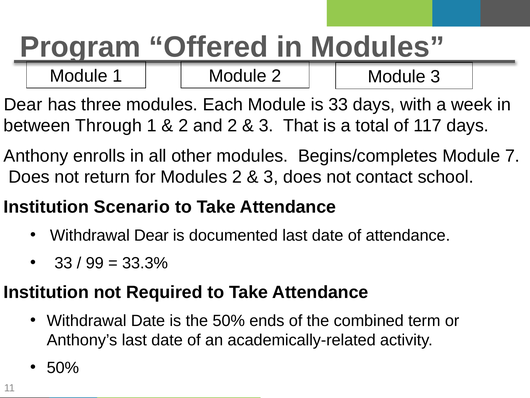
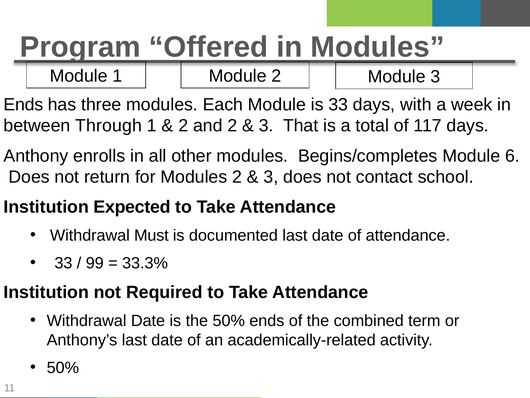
Dear: Dear -> Ends (23, 104)
7: 7 -> 6 (513, 156)
Scenario: Scenario -> Expected (132, 207)
Withdrawal Dear: Dear -> Must (151, 235)
